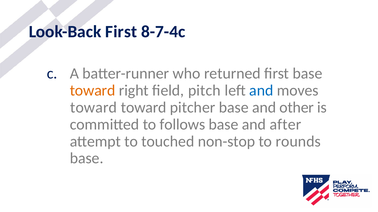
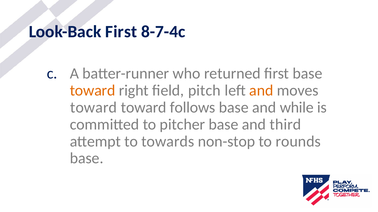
and colour: blue -> orange (261, 91)
pitcher: pitcher -> follows (193, 108)
other: other -> while (297, 108)
follows: follows -> pitcher (182, 125)
after: after -> third (285, 125)
touched: touched -> towards (168, 142)
